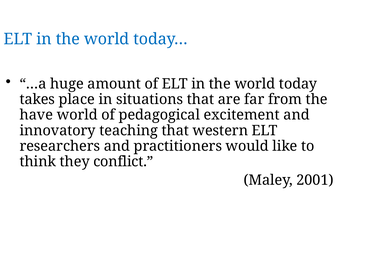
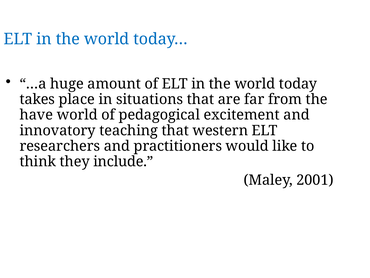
conflict: conflict -> include (123, 161)
